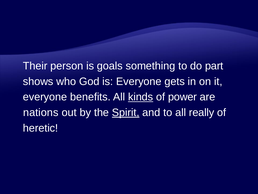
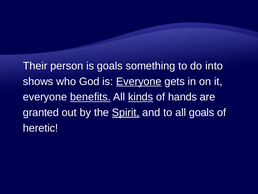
part: part -> into (214, 66)
Everyone underline: none -> present (139, 81)
benefits underline: none -> present (90, 97)
power: power -> hands (183, 97)
nations: nations -> granted (41, 112)
all really: really -> goals (202, 112)
